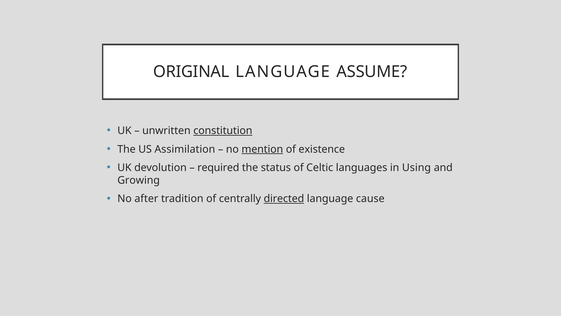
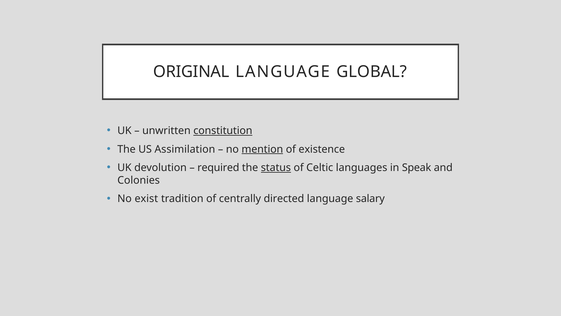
ASSUME: ASSUME -> GLOBAL (372, 72)
status underline: none -> present (276, 167)
Using: Using -> Speak (417, 167)
Growing: Growing -> Colonies (139, 180)
after: after -> exist (146, 199)
directed underline: present -> none (284, 199)
cause: cause -> salary (370, 199)
